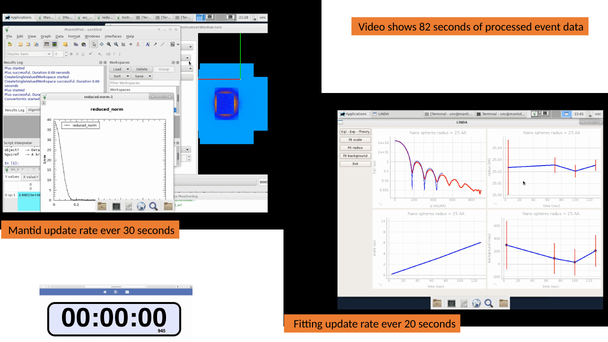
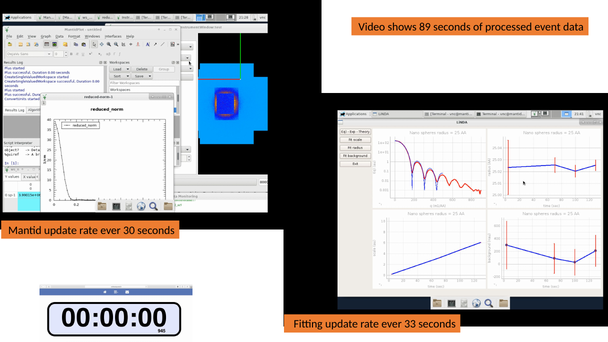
82: 82 -> 89 (425, 27)
20: 20 -> 33 (410, 324)
